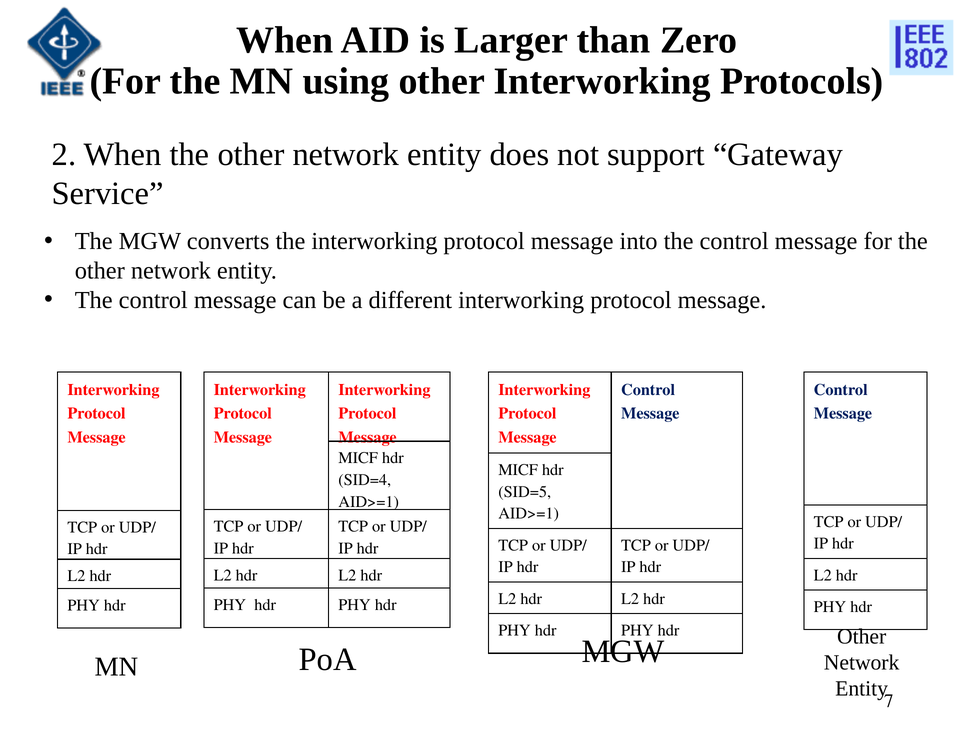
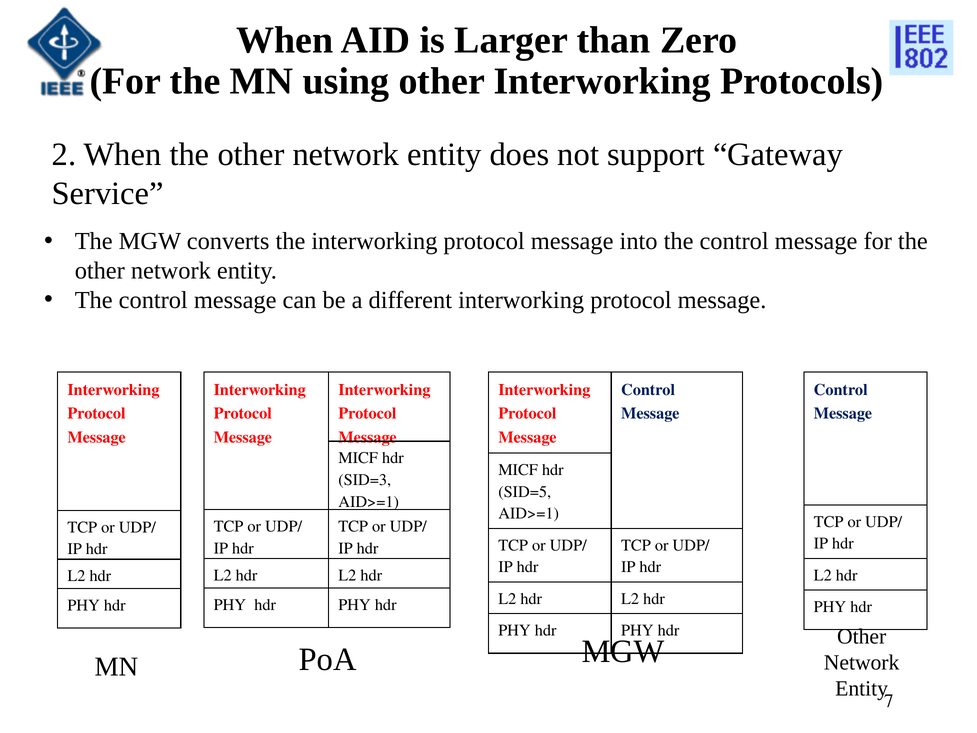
SID=4: SID=4 -> SID=3 (365, 480)
